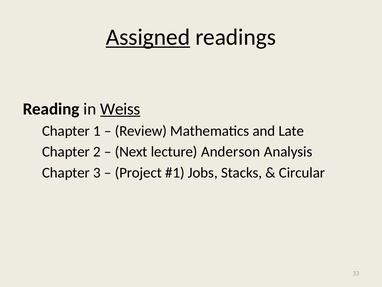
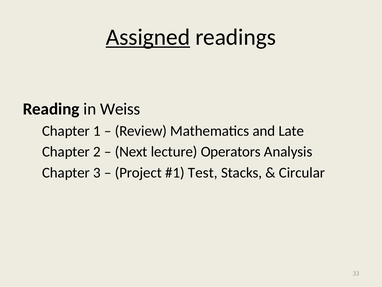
Weiss underline: present -> none (120, 109)
Anderson: Anderson -> Operators (231, 152)
Jobs: Jobs -> Test (203, 172)
